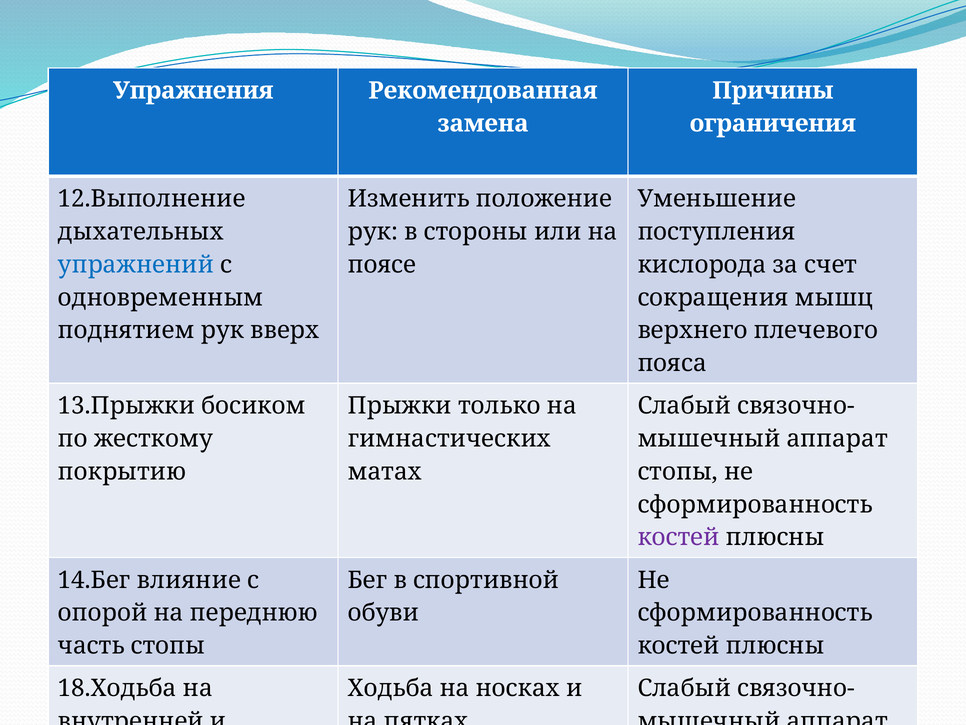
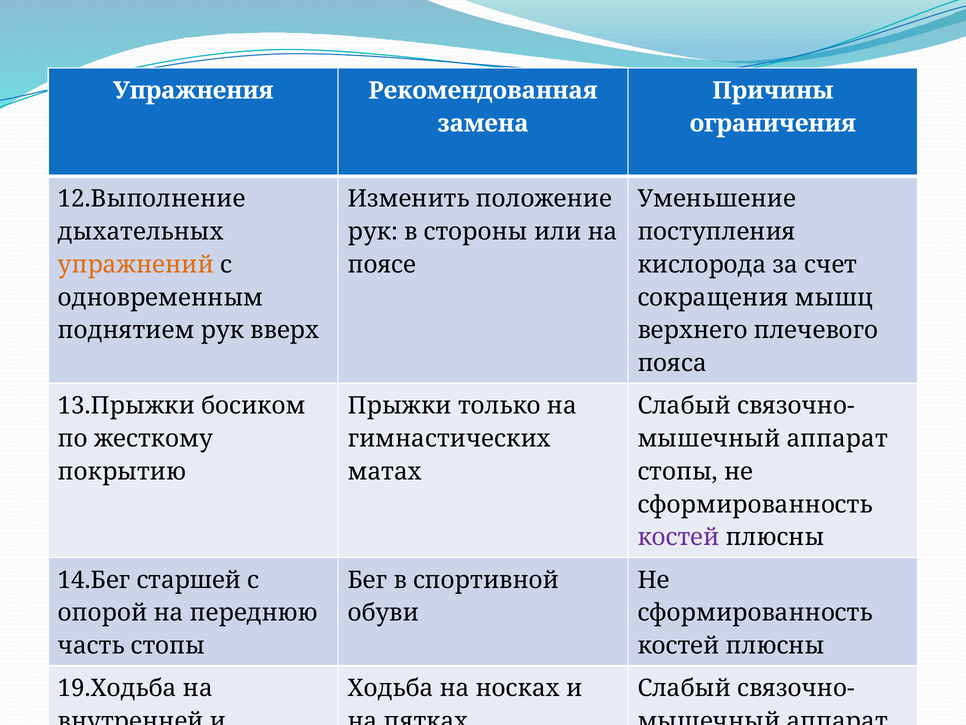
упражнений colour: blue -> orange (136, 265)
14.Бег влияние: влияние -> старшей (189, 580)
18.Ходьба: 18.Ходьба -> 19.Ходьба (117, 688)
